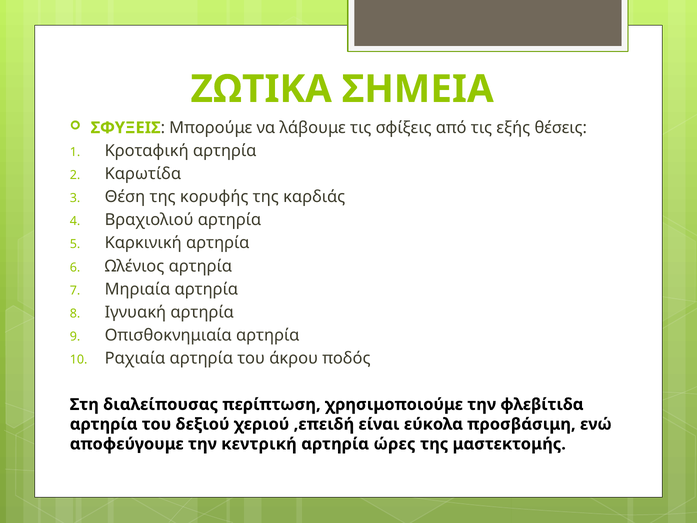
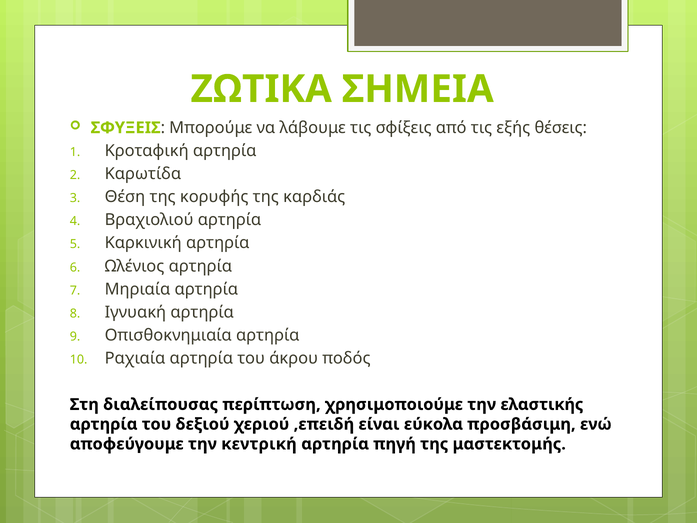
φλεβίτιδα: φλεβίτιδα -> ελαστικής (542, 404)
ώρες: ώρες -> πηγή (395, 444)
